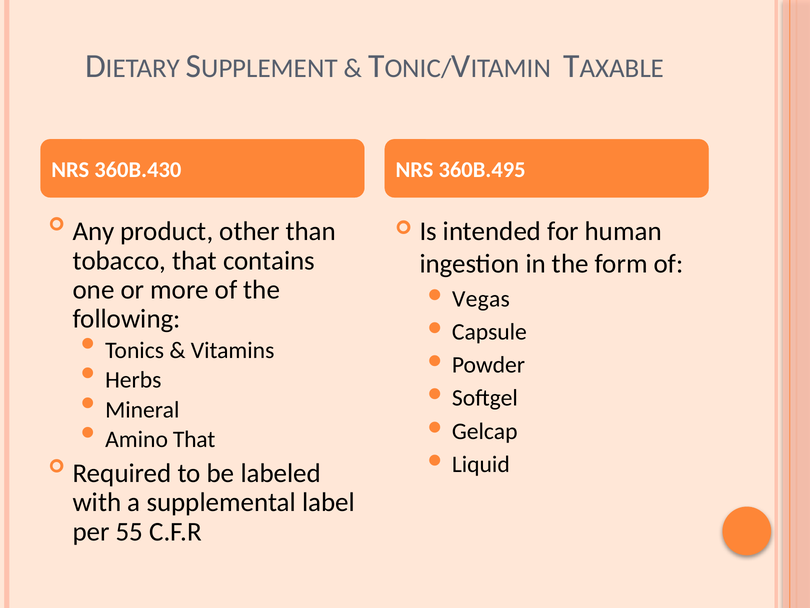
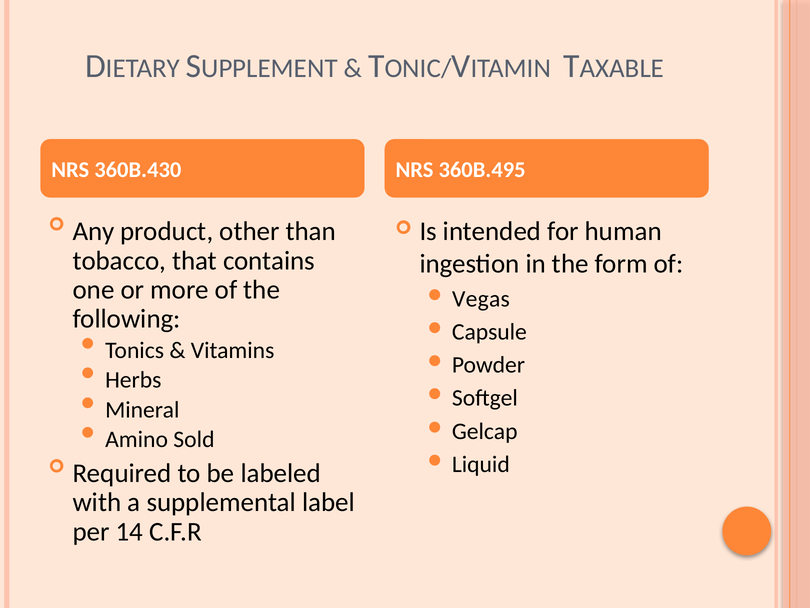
Amino That: That -> Sold (194, 439)
55: 55 -> 14 (129, 531)
